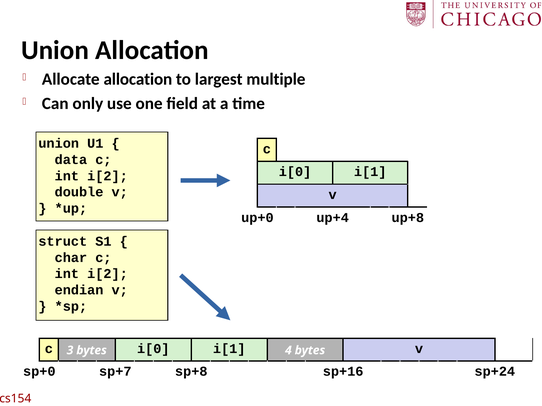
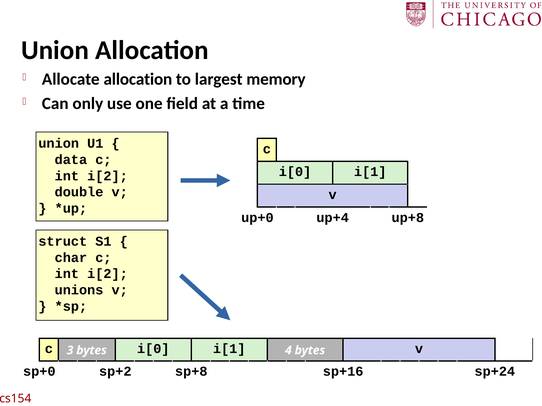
multiple: multiple -> memory (276, 79)
endian: endian -> unions (79, 290)
sp+7: sp+7 -> sp+2 (115, 372)
